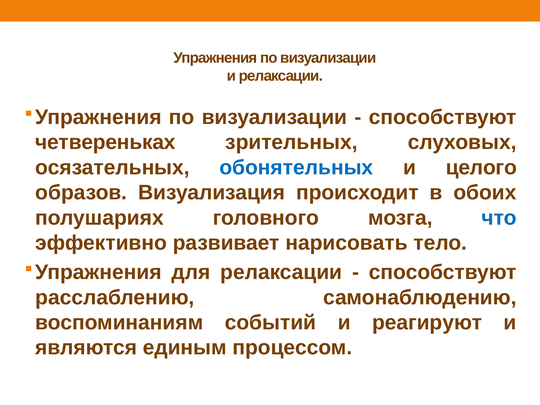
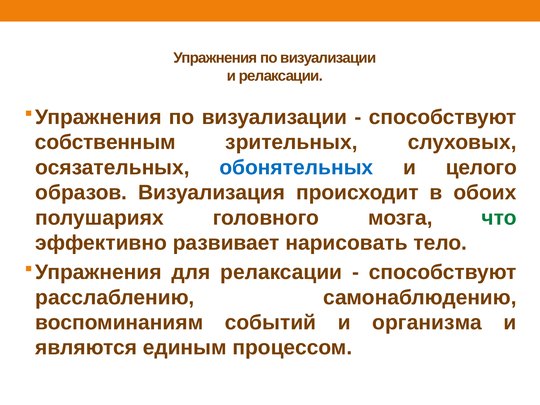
четвереньках: четвереньках -> собственным (105, 142)
что colour: blue -> green (499, 218)
реагируют: реагируют -> организма (427, 323)
